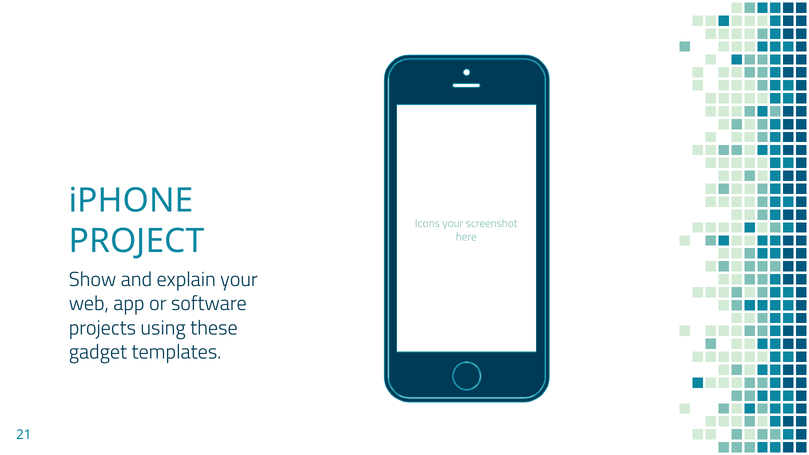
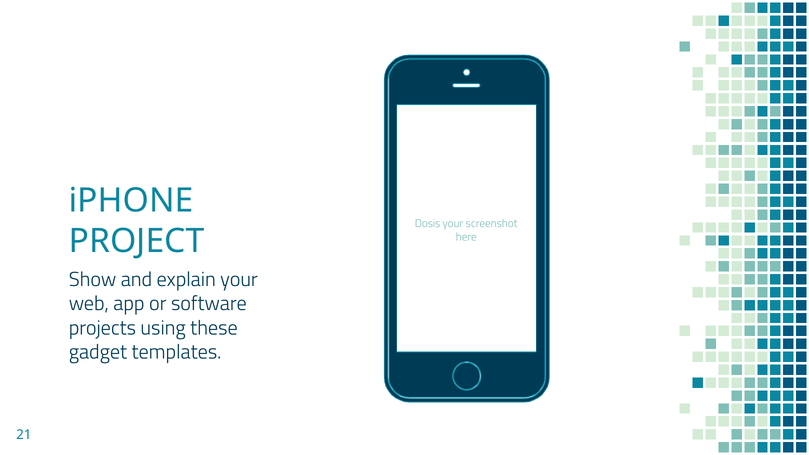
Icons: Icons -> Dosis (428, 224)
